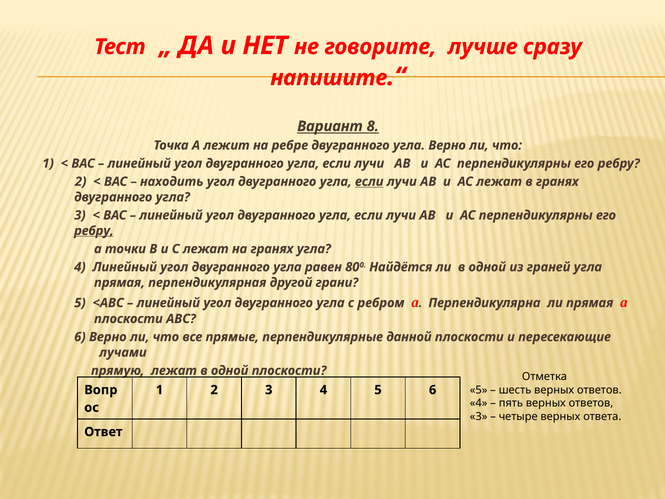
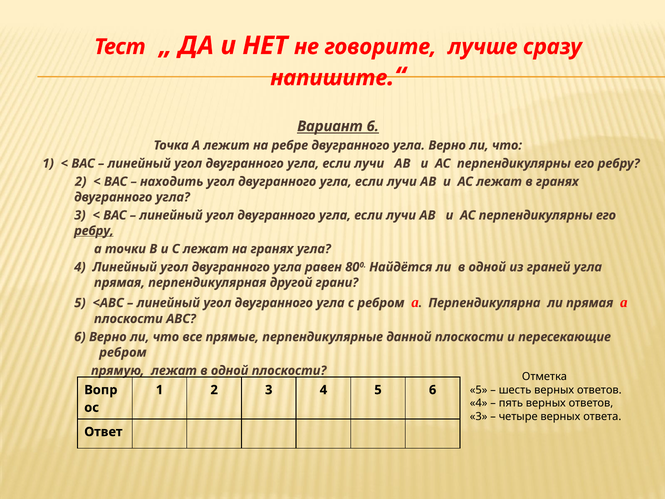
Вариант 8: 8 -> 6 (373, 126)
если underline: present -> none (369, 182)
лучами: лучами -> ребром (123, 352)
